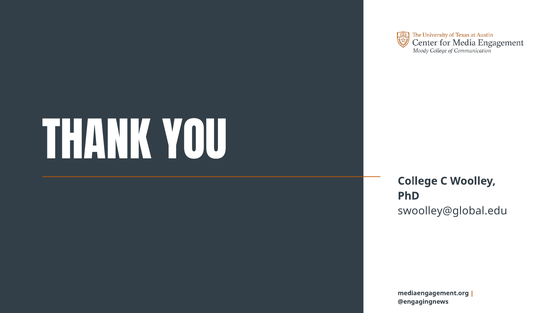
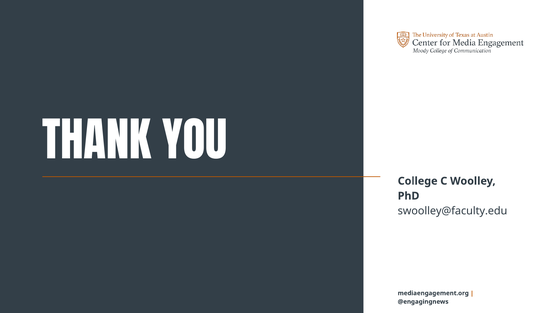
swoolley@global.edu: swoolley@global.edu -> swoolley@faculty.edu (453, 211)
